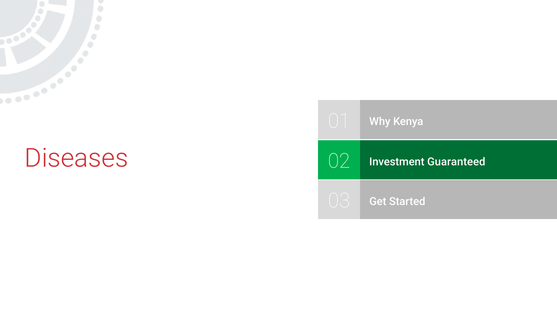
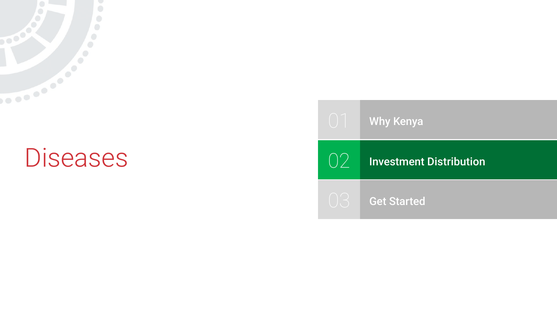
Guaranteed: Guaranteed -> Distribution (456, 162)
